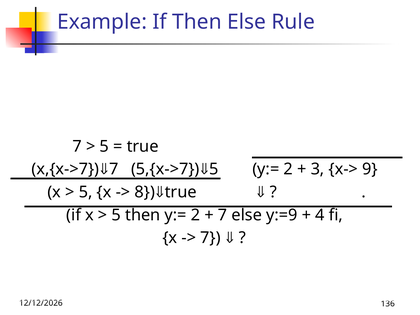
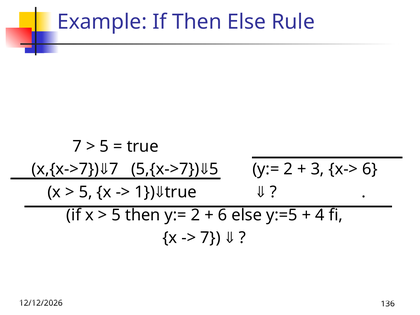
x-> 9: 9 -> 6 (370, 169)
8: 8 -> 1 (145, 192)
7: 7 -> 6 (223, 215)
y:=9: y:=9 -> y:=5 (282, 215)
